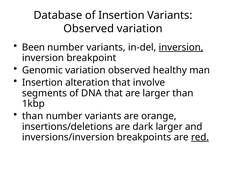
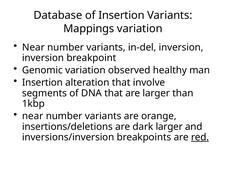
Observed: Observed -> Mappings (89, 28)
Been: Been -> Near (33, 47)
inversion underline: present -> none (181, 47)
than: than -> near (33, 116)
